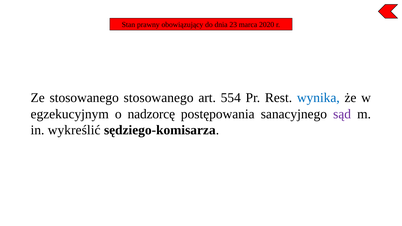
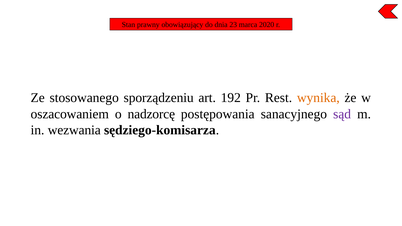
stosowanego stosowanego: stosowanego -> sporządzeniu (159, 98)
554: 554 -> 192 (231, 98)
wynika colour: blue -> orange (318, 98)
egzekucyjnym: egzekucyjnym -> oszacowaniem (70, 114)
wykreślić: wykreślić -> wezwania (74, 130)
